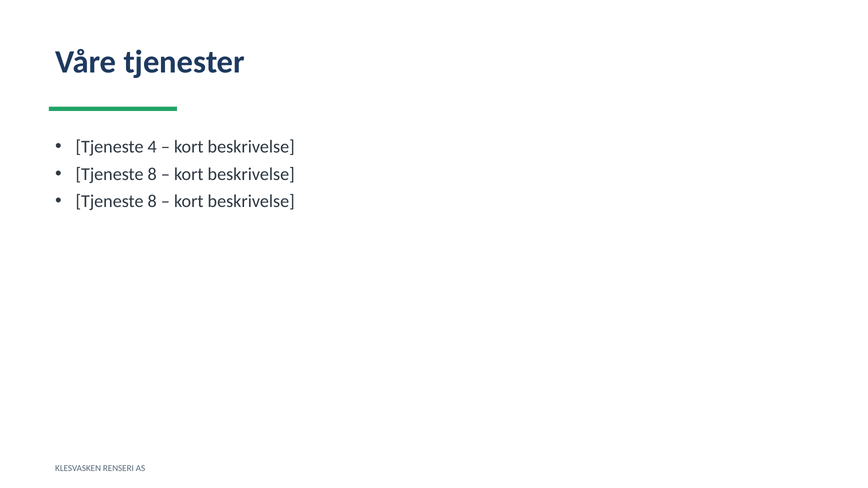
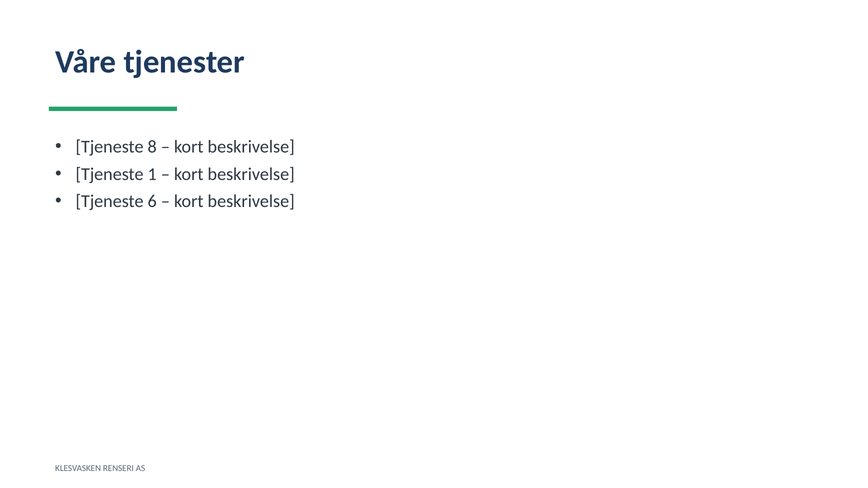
4: 4 -> 8 (152, 147)
8: 8 -> 1 (152, 174)
8: 8 -> 6 (152, 201)
